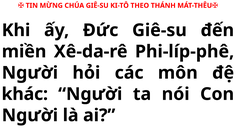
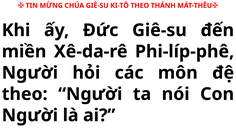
khác: khác -> theo (25, 94)
